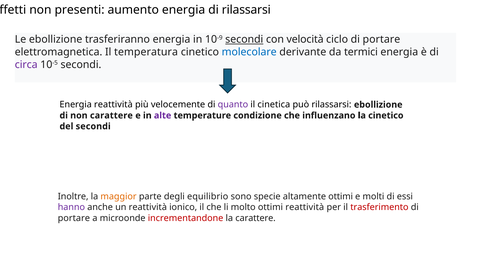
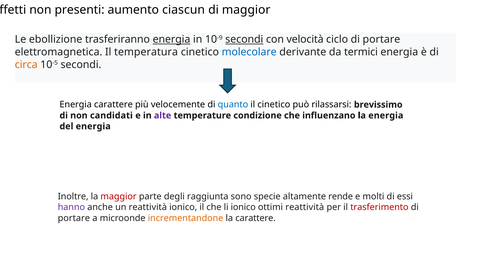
aumento energia: energia -> ciascun (184, 10)
di rilassarsi: rilassarsi -> maggior (246, 10)
energia underline: none -> present (172, 39)
circa colour: purple -> orange (26, 65)
Energia reattività: reattività -> carattere (113, 104)
quanto colour: purple -> blue (233, 104)
il cinetica: cinetica -> cinetico (274, 104)
rilassarsi ebollizione: ebollizione -> brevissimo (378, 104)
non carattere: carattere -> candidati (111, 115)
la cinetico: cinetico -> energia (386, 115)
del secondi: secondi -> energia (93, 126)
maggior colour: orange -> red (119, 196)
equilibrio: equilibrio -> raggiunta (208, 196)
altamente ottimi: ottimi -> rende (341, 196)
li molto: molto -> ionico (243, 207)
incrementandone colour: red -> orange (186, 218)
